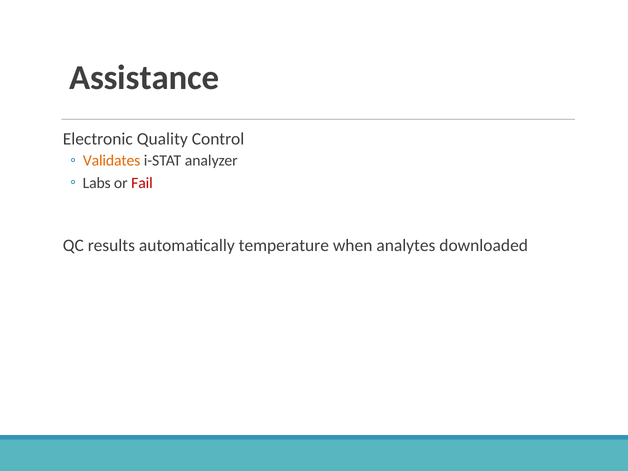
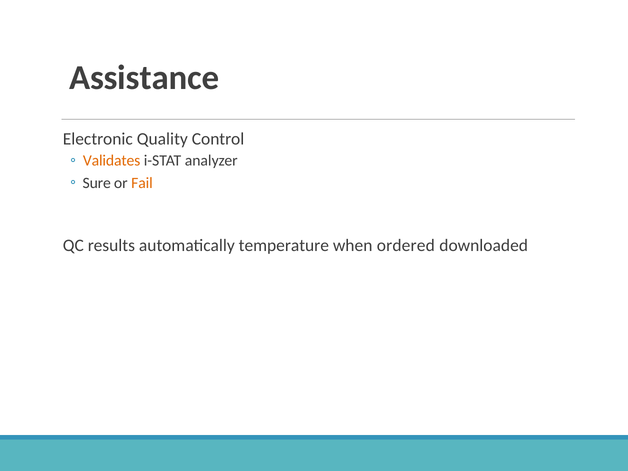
Labs: Labs -> Sure (97, 183)
Fail colour: red -> orange (142, 183)
analytes: analytes -> ordered (406, 246)
